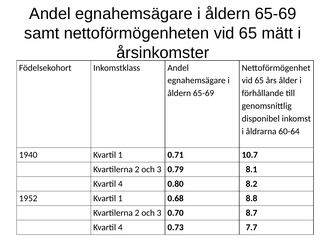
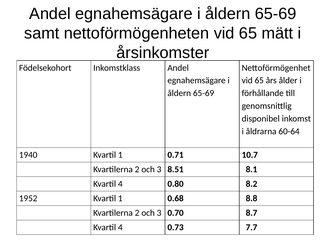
0.79: 0.79 -> 8.51 (176, 169)
